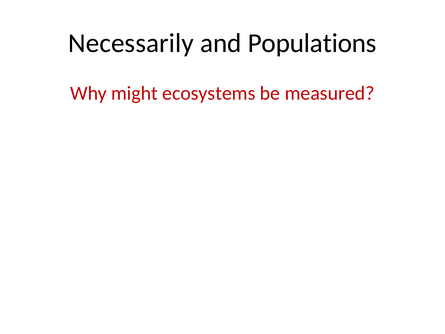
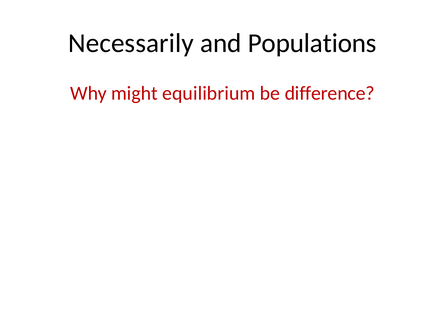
ecosystems: ecosystems -> equilibrium (209, 93)
measured: measured -> difference (330, 93)
